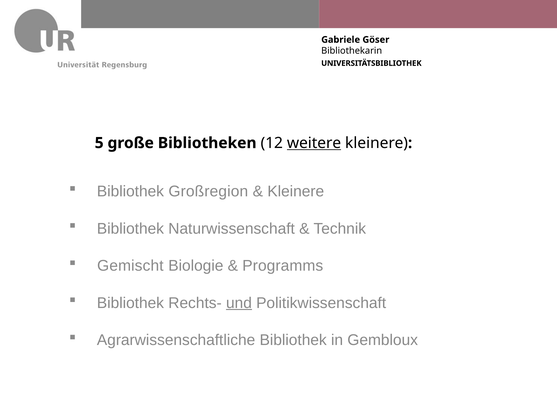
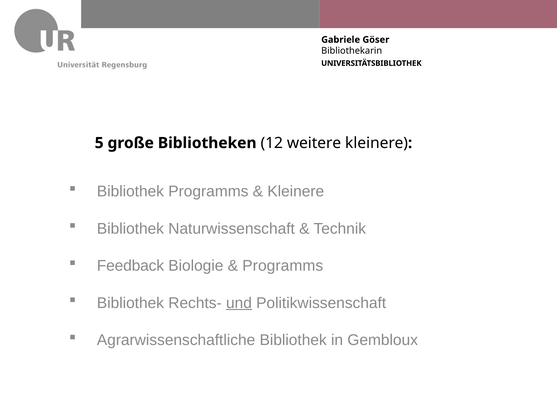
weitere underline: present -> none (314, 143)
Bibliothek Großregion: Großregion -> Programms (208, 191)
Gemischt: Gemischt -> Feedback (131, 266)
